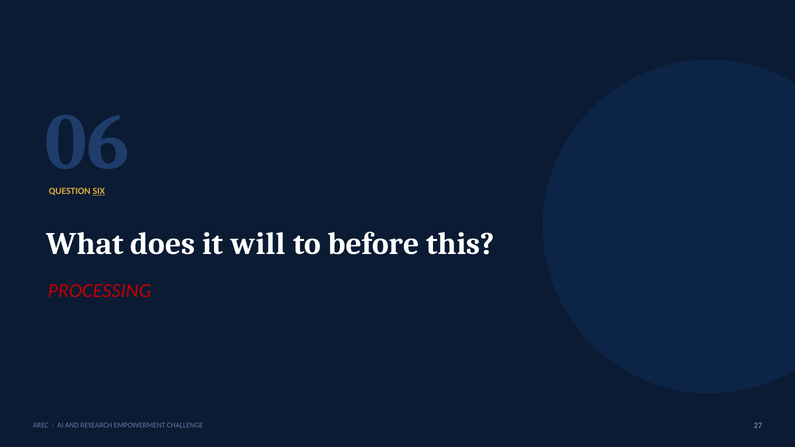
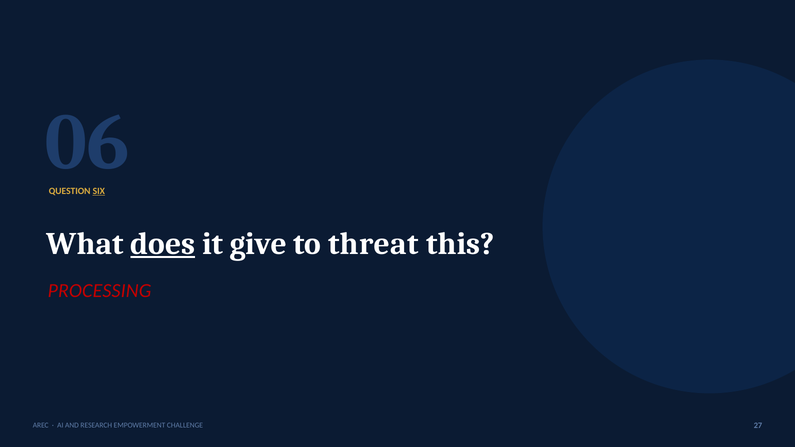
does underline: none -> present (163, 244)
will: will -> give (258, 244)
before: before -> threat (373, 244)
